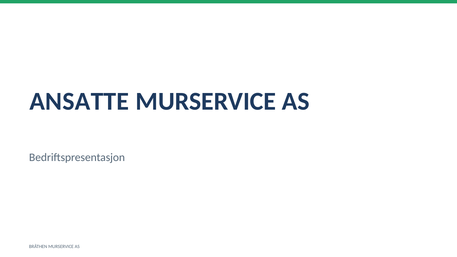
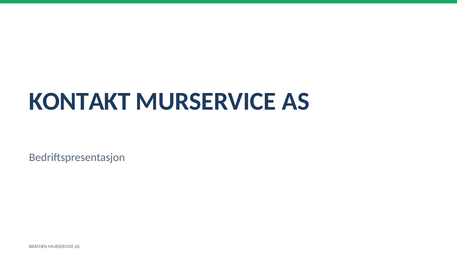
ANSATTE: ANSATTE -> KONTAKT (80, 101)
